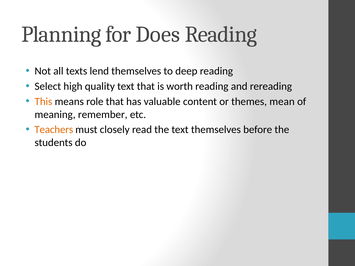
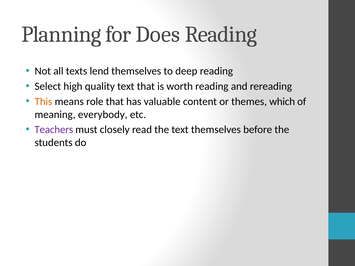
mean: mean -> which (282, 102)
remember: remember -> everybody (103, 115)
Teachers colour: orange -> purple (54, 130)
